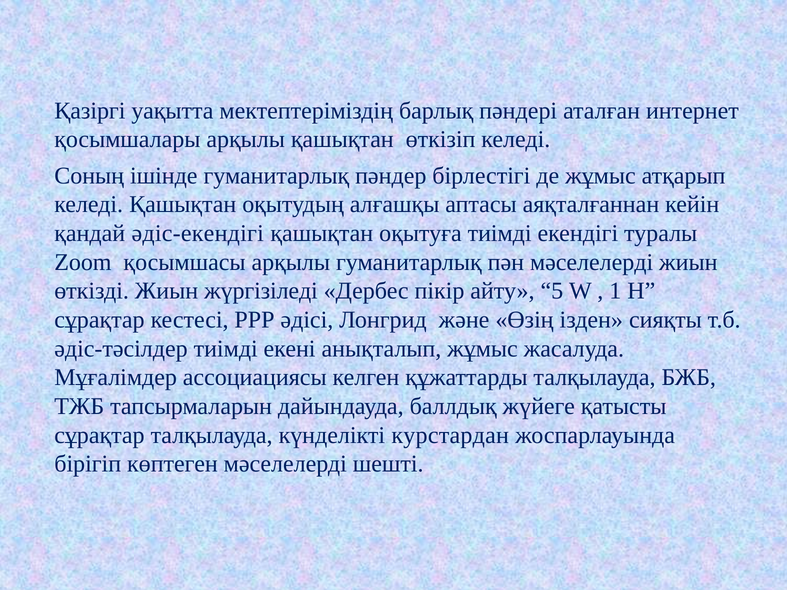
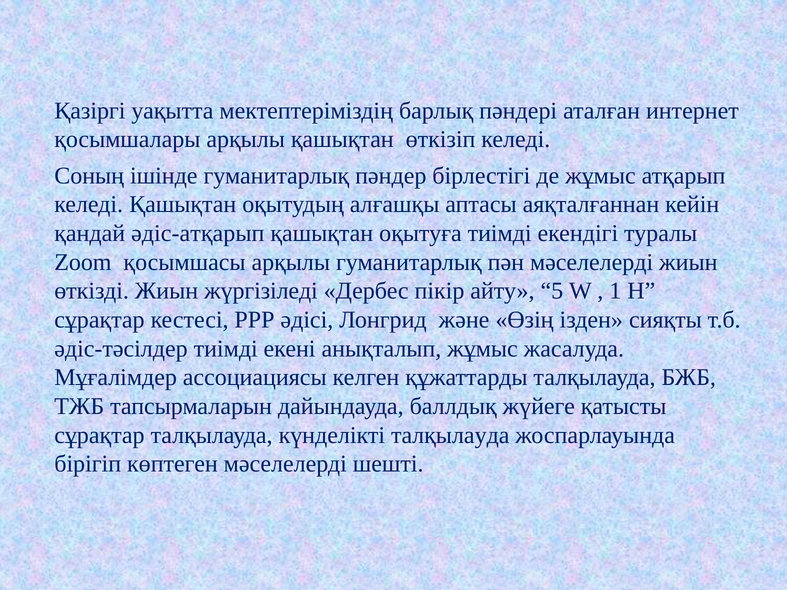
әдіс-екендігі: әдіс-екендігі -> әдіс-атқарып (198, 233)
күнделікті курстардан: курстардан -> талқылауда (450, 435)
